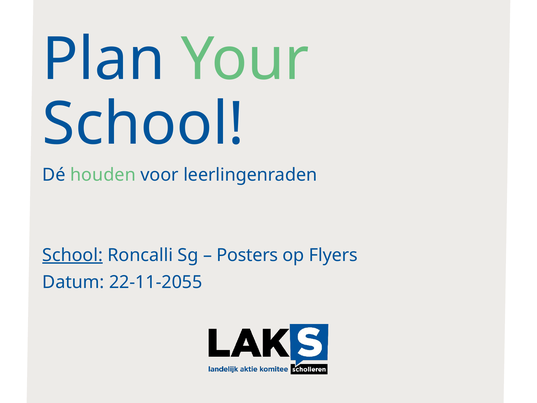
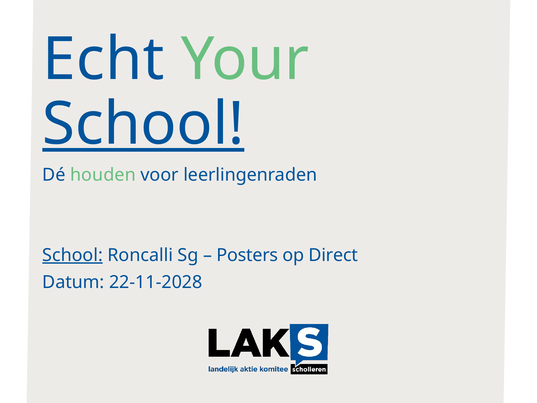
Plan: Plan -> Echt (103, 60)
School underline: none -> present (143, 124)
Flyers: Flyers -> Direct (333, 255)
22-11-2055: 22-11-2055 -> 22-11-2028 (156, 282)
